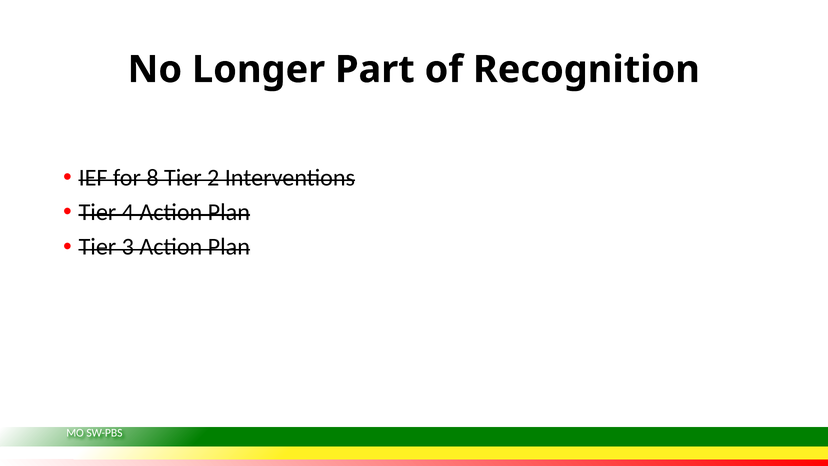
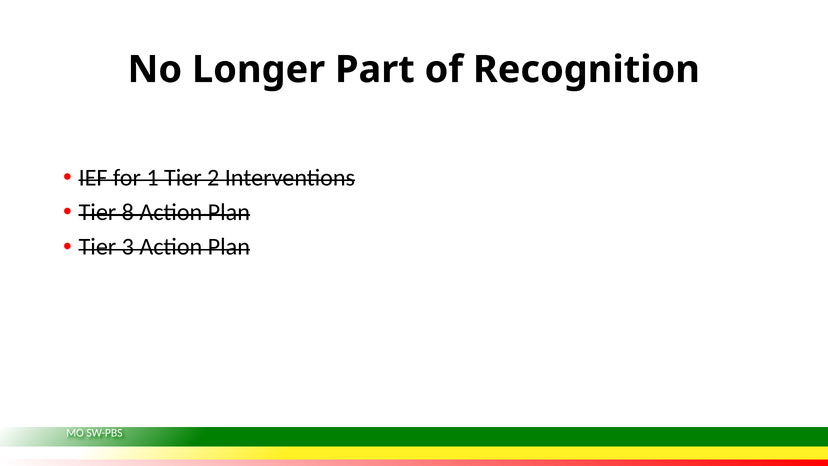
8: 8 -> 1 (153, 177)
4: 4 -> 8 (128, 212)
